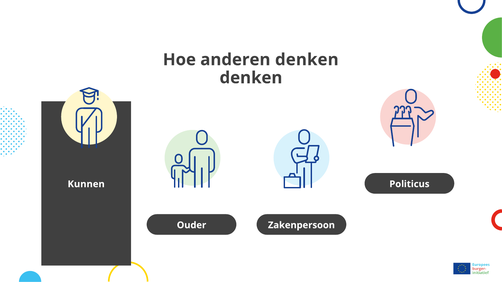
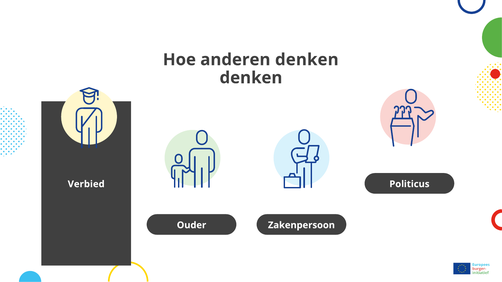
Kunnen: Kunnen -> Verbied (86, 184)
